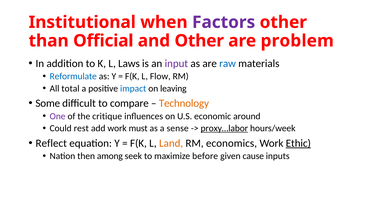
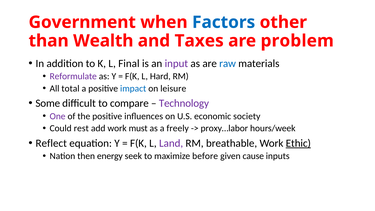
Institutional: Institutional -> Government (82, 22)
Factors colour: purple -> blue (224, 22)
Official: Official -> Wealth (103, 41)
and Other: Other -> Taxes (199, 41)
Laws: Laws -> Final (129, 63)
Reformulate colour: blue -> purple (73, 76)
Flow: Flow -> Hard (160, 76)
leaving: leaving -> leisure (173, 88)
Technology colour: orange -> purple (184, 103)
the critique: critique -> positive (107, 116)
around: around -> society (247, 116)
sense: sense -> freely (178, 128)
proxy…labor underline: present -> none (224, 128)
Land colour: orange -> purple (171, 143)
economics: economics -> breathable (232, 143)
among: among -> energy (110, 156)
